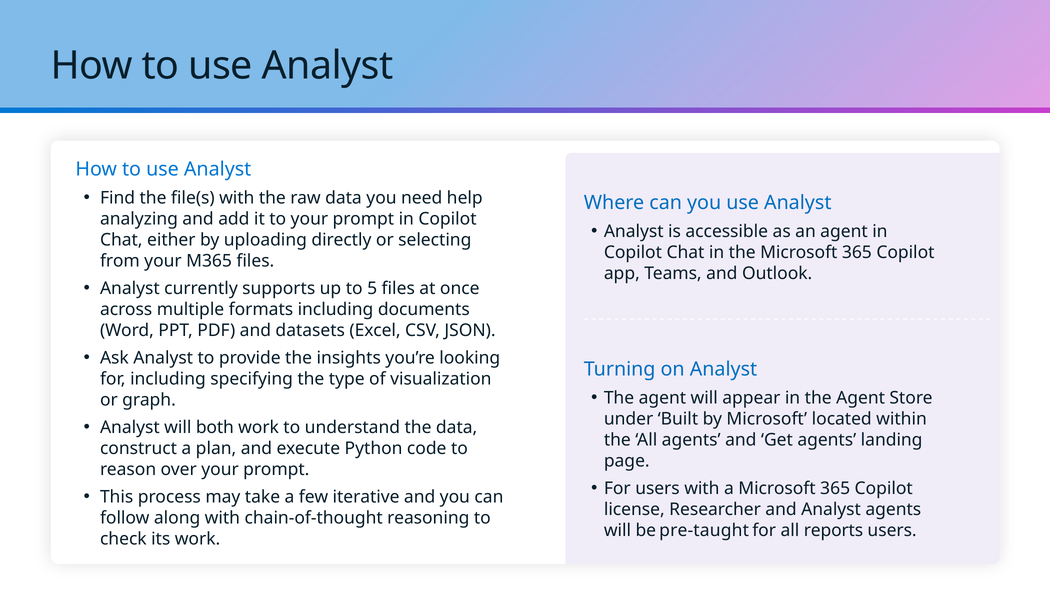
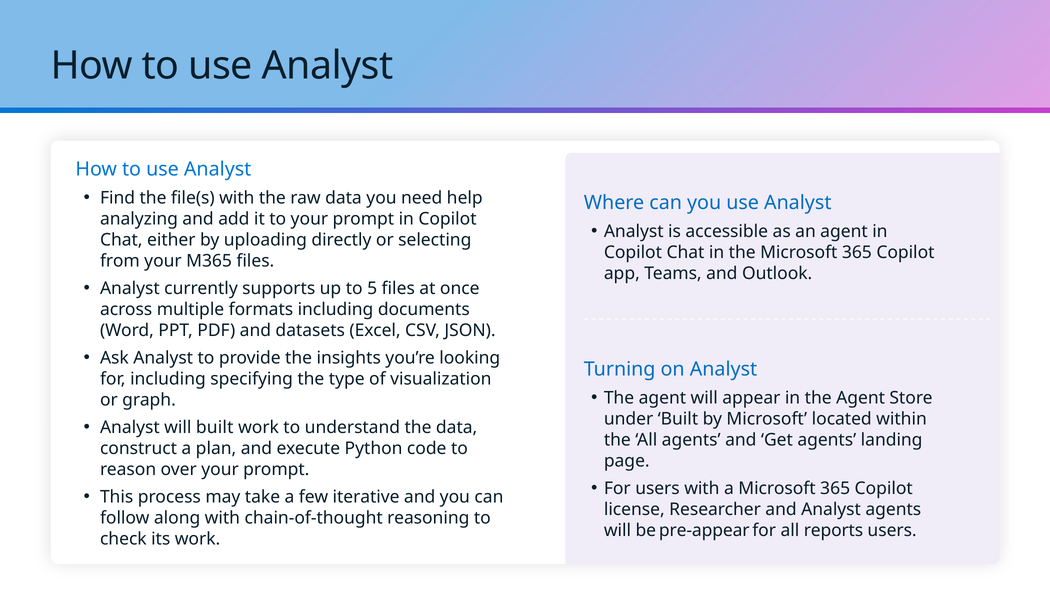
will both: both -> built (215, 427)
pre-taught: pre-taught -> pre-appear (704, 530)
